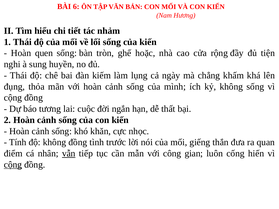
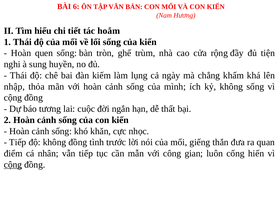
nhảm: nhảm -> hoắm (109, 31)
hoặc: hoặc -> trùm (145, 53)
đụng: đụng -> nhập (14, 87)
Tính: Tính -> Tiếp (18, 142)
vẫn underline: present -> none (69, 154)
